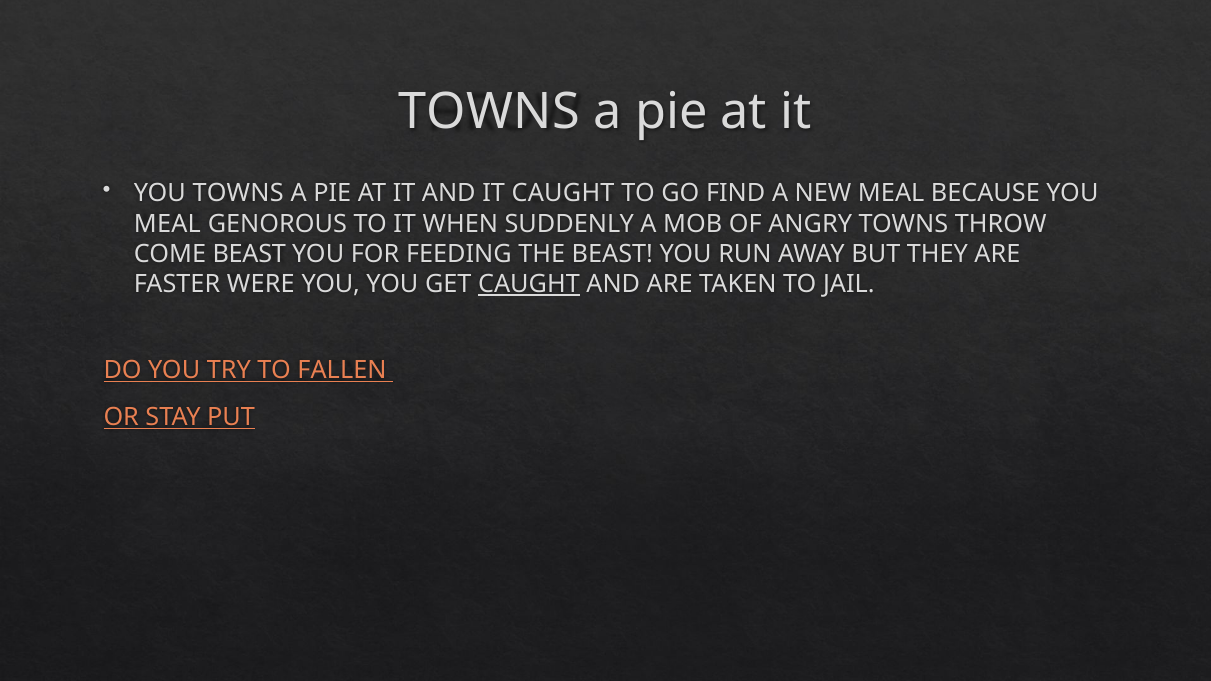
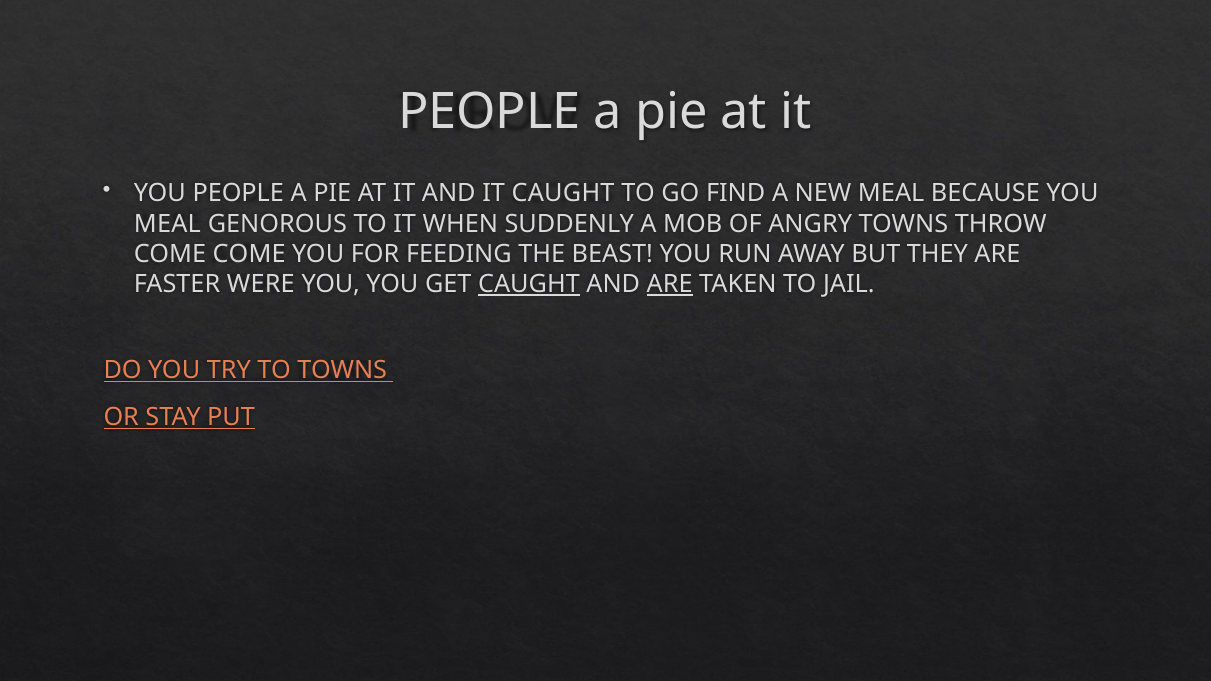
TOWNS: TOWNS -> PEOPLE (490, 112)
YOU TOWNS: TOWNS -> PEOPLE (238, 194)
COME BEAST: BEAST -> COME (249, 254)
ARE underline: none -> present (670, 284)
TO FALLEN: FALLEN -> TOWNS (342, 370)
